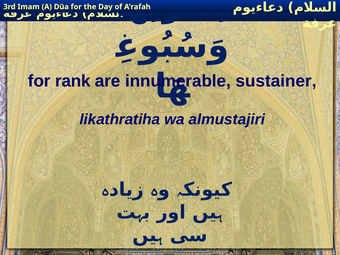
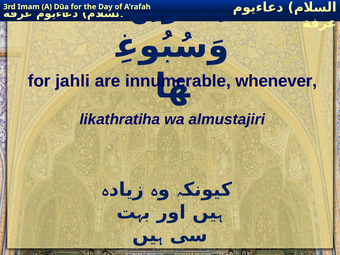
rank: rank -> jahli (73, 81)
sustainer: sustainer -> whenever (276, 81)
